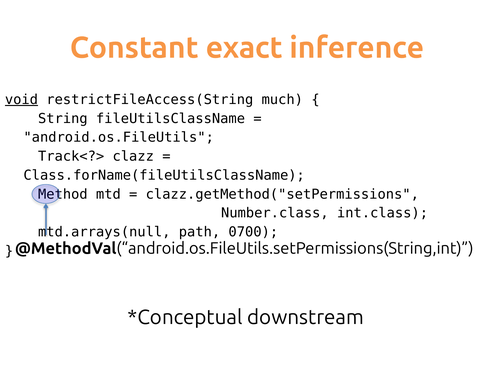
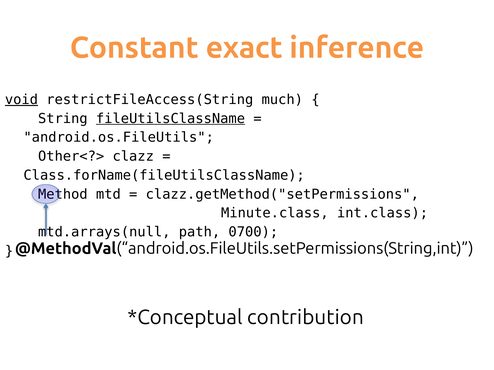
fileUtilsClassName underline: none -> present (170, 119)
Track<?>: Track<?> -> Other<?> (71, 157)
Number.class: Number.class -> Minute.class (275, 213)
downstream: downstream -> contribution (306, 318)
